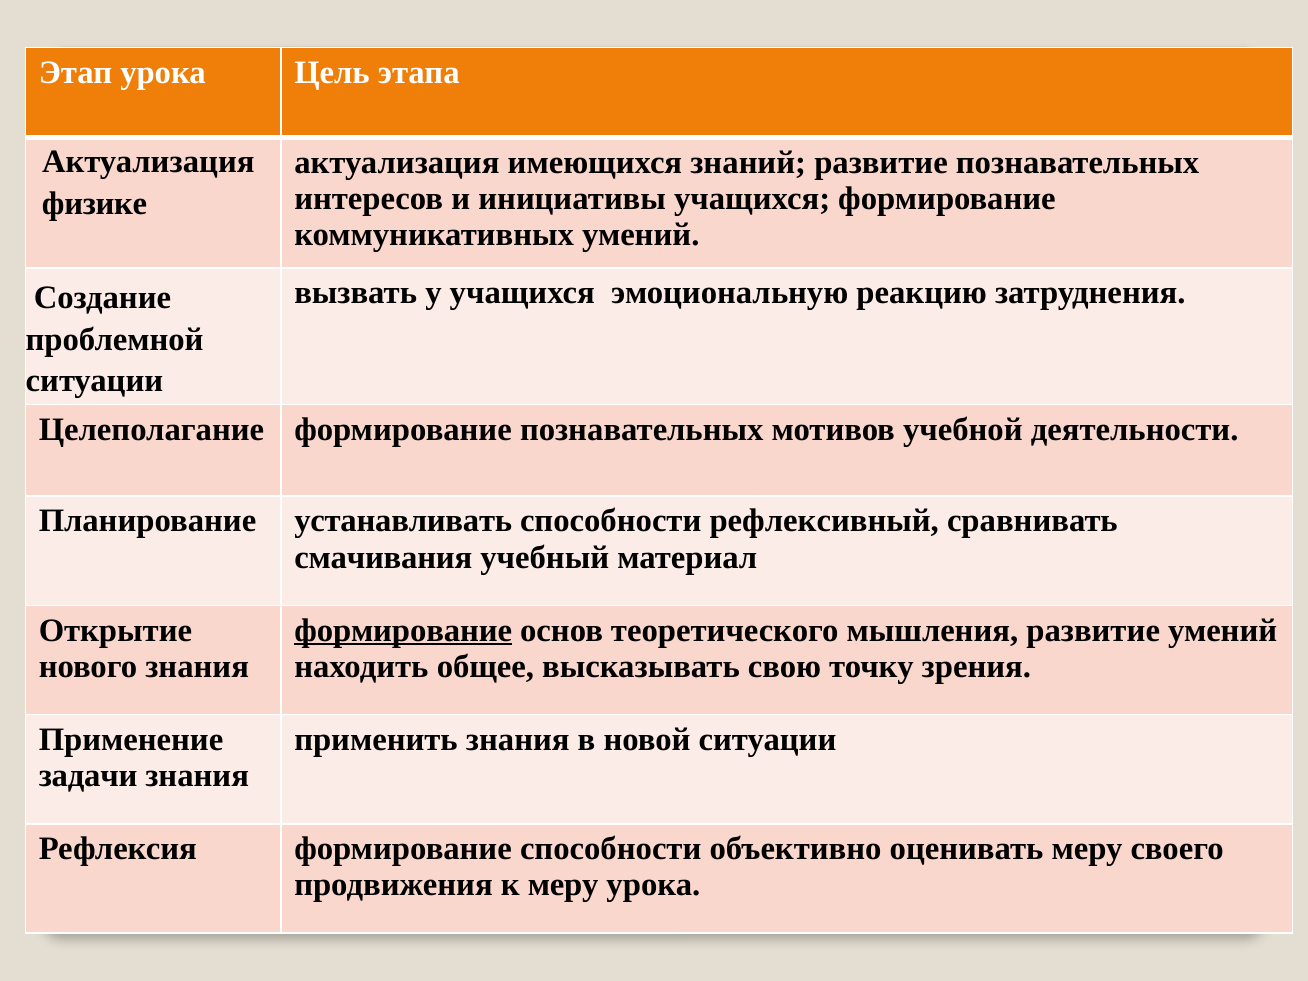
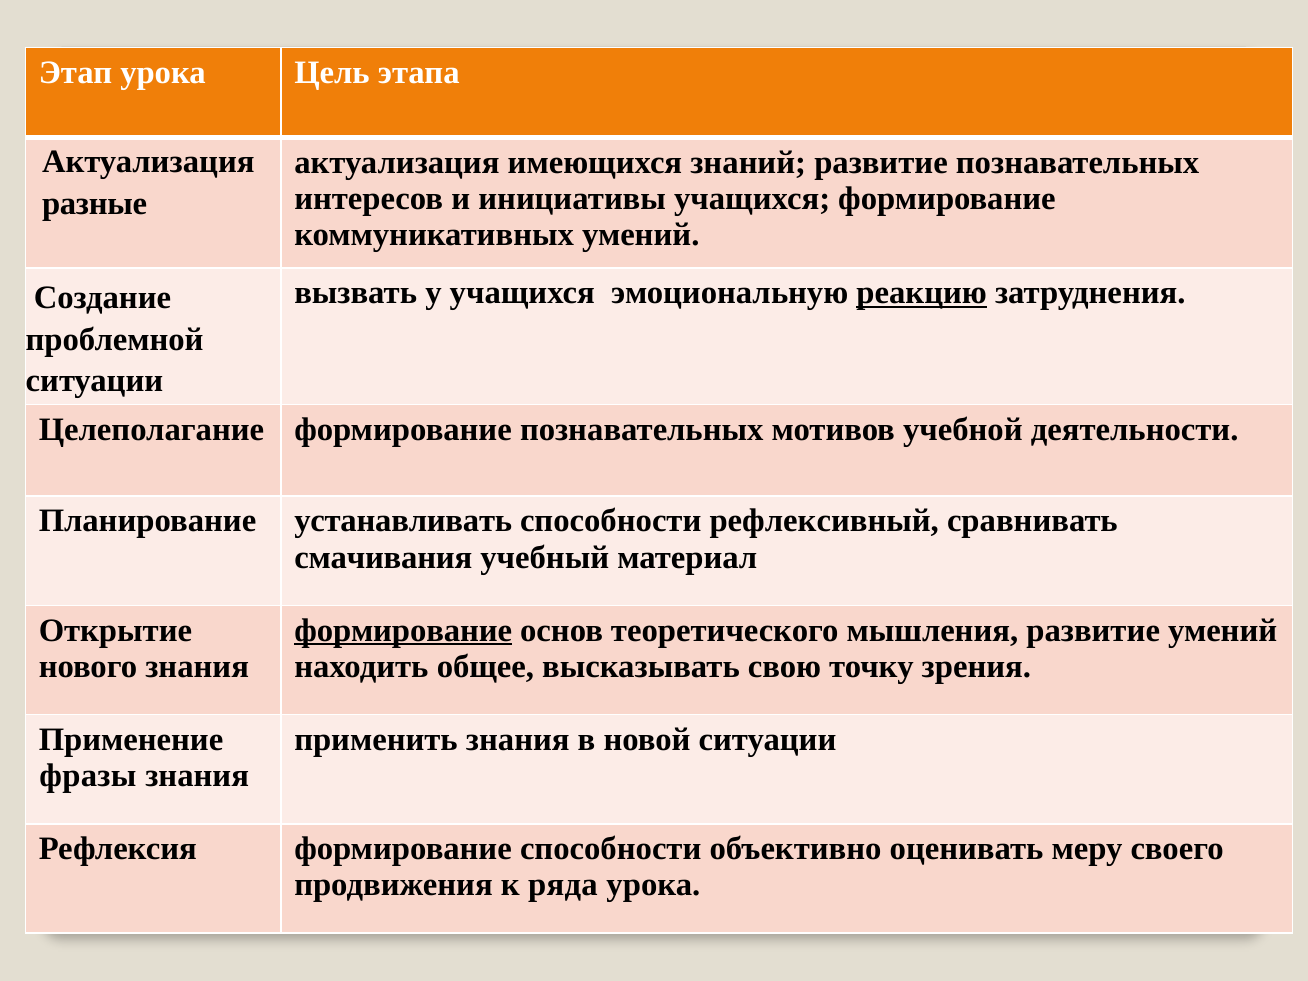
физике: физике -> разные (95, 203)
реакцию underline: none -> present (922, 293)
задачи: задачи -> фразы (88, 776)
к меру: меру -> ряда (563, 885)
